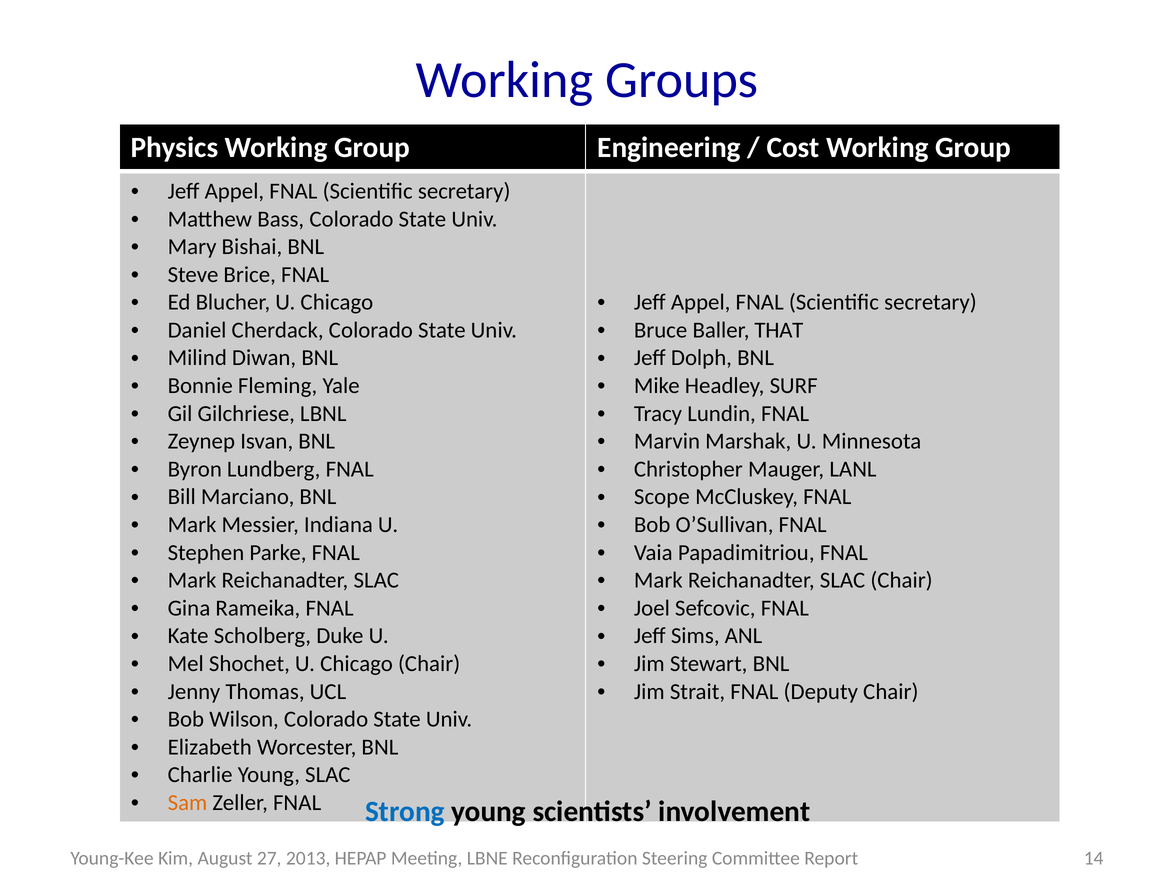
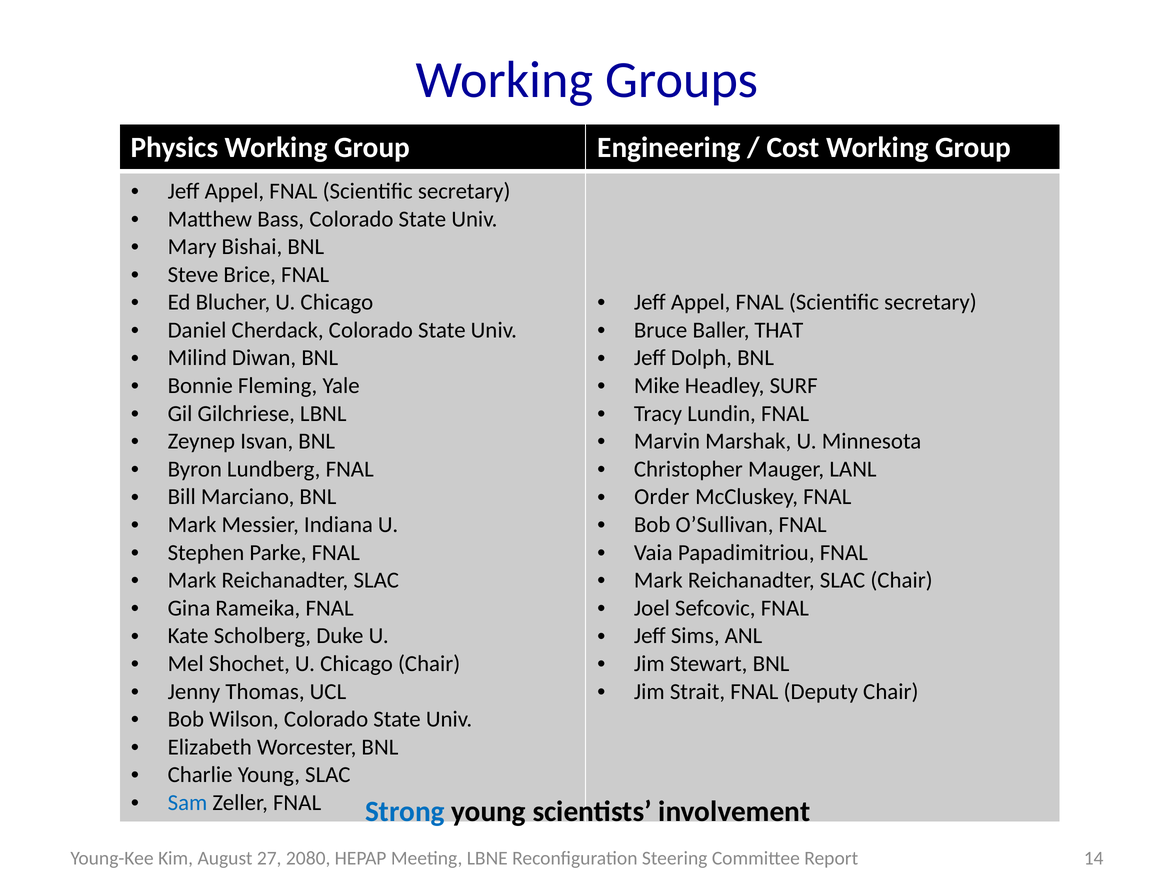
Scope: Scope -> Order (662, 497)
Sam colour: orange -> blue (187, 802)
2013: 2013 -> 2080 (308, 858)
